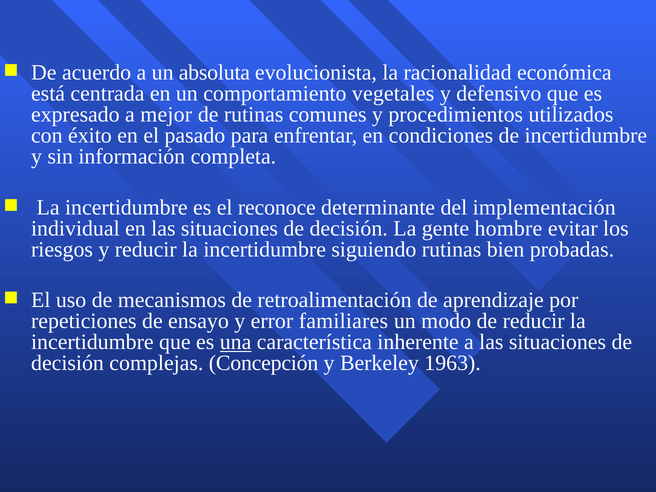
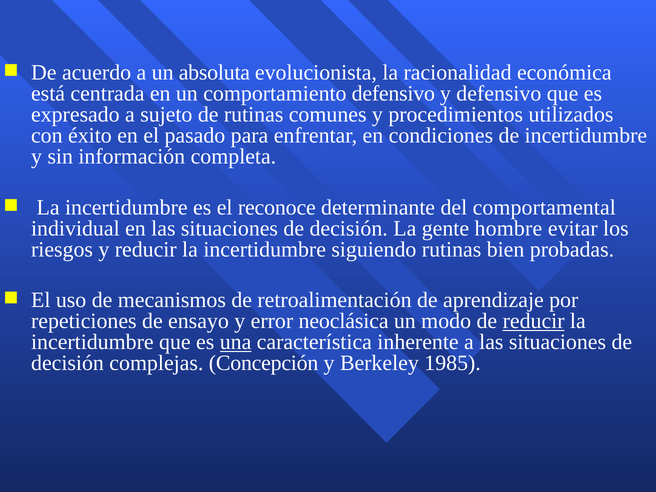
comportamiento vegetales: vegetales -> defensivo (393, 94)
mejor: mejor -> sujeto (166, 115)
implementación: implementación -> comportamental (544, 207)
familiares: familiares -> neoclásica (344, 321)
reducir underline: none -> present (534, 321)
1963: 1963 -> 1985 (453, 363)
